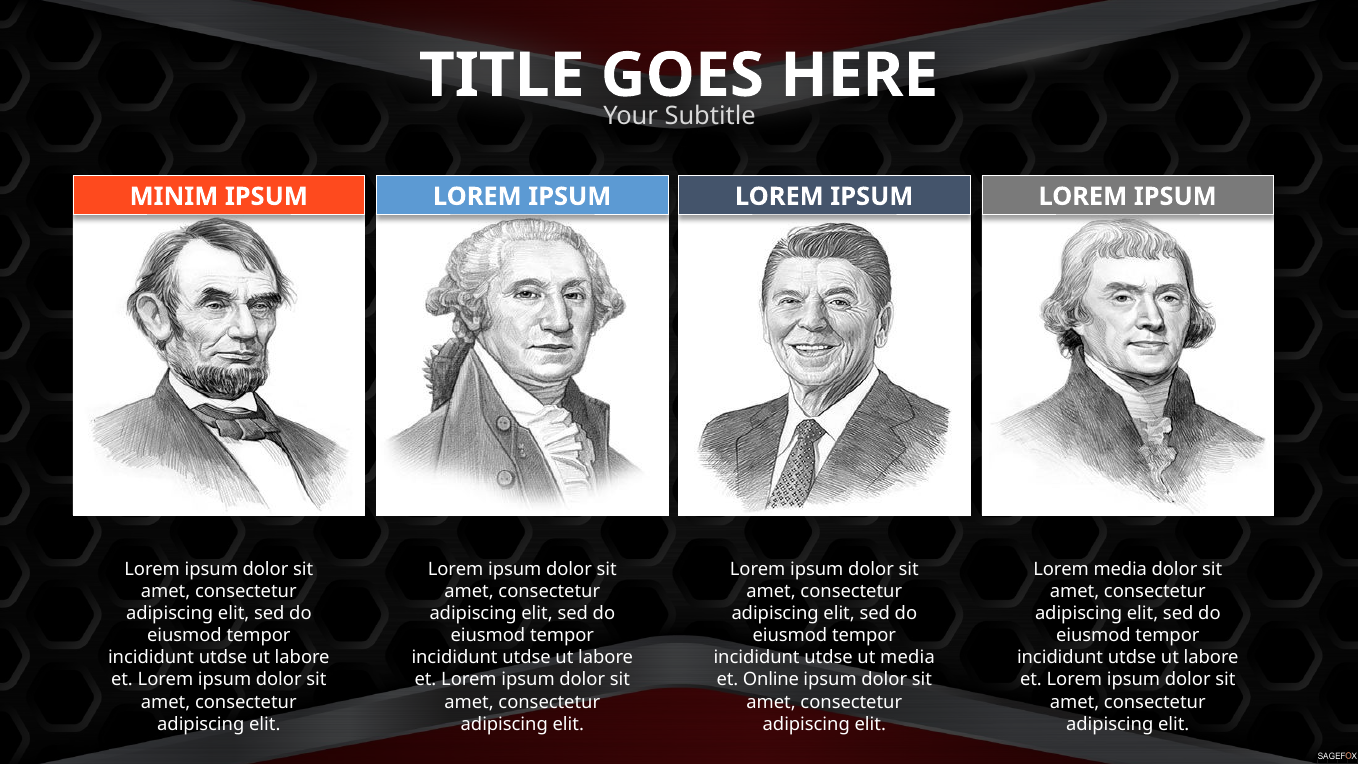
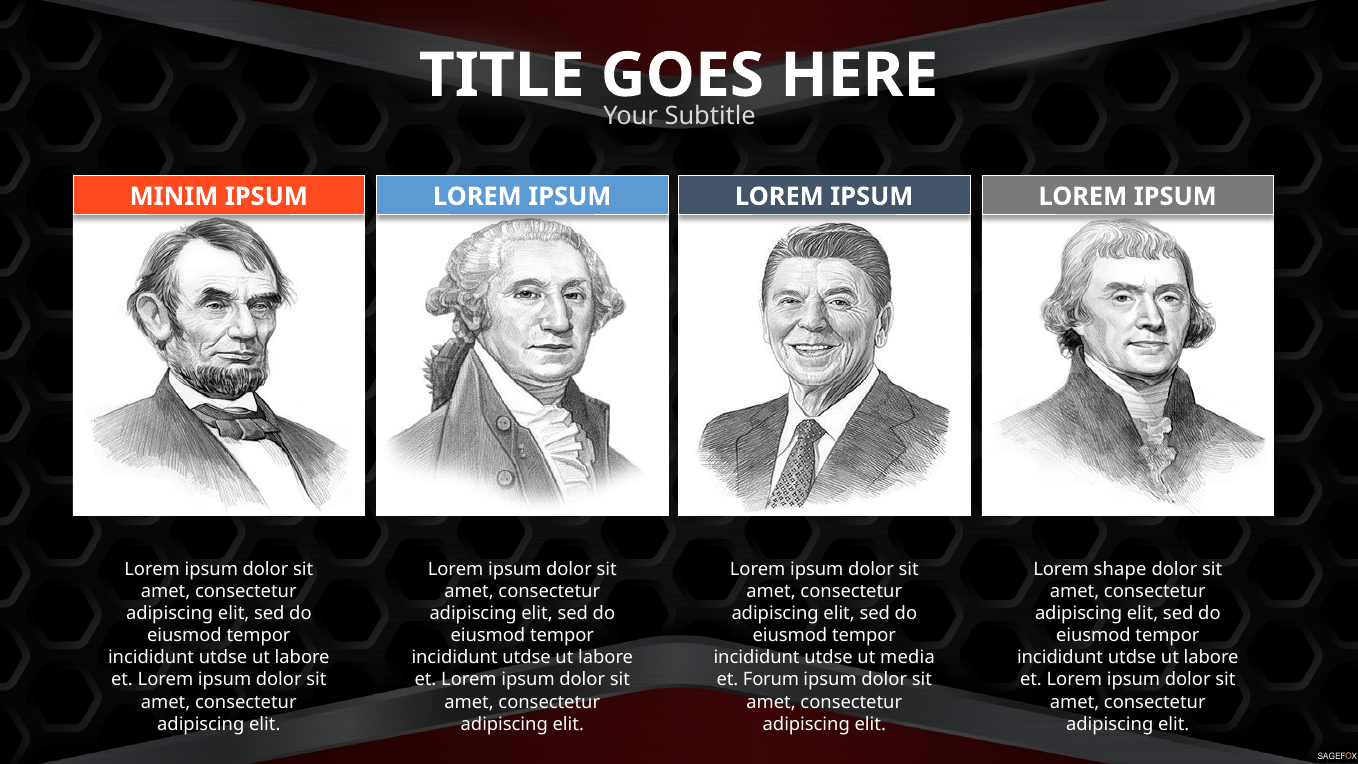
Lorem media: media -> shape (1120, 569)
Online: Online -> Forum (771, 680)
